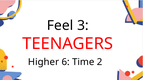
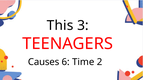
Feel: Feel -> This (60, 26)
Higher: Higher -> Causes (44, 62)
